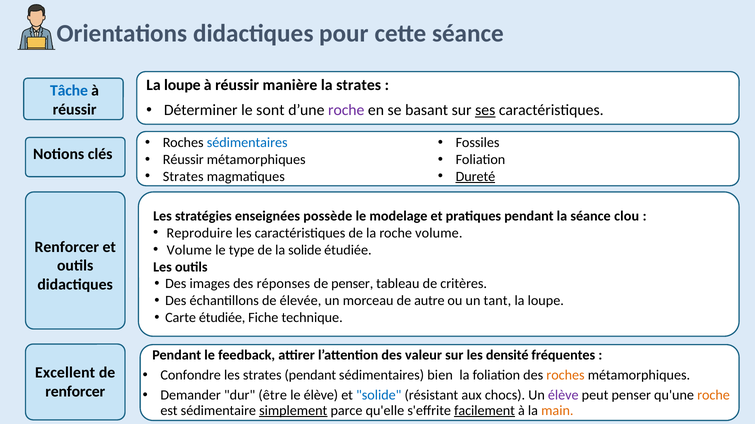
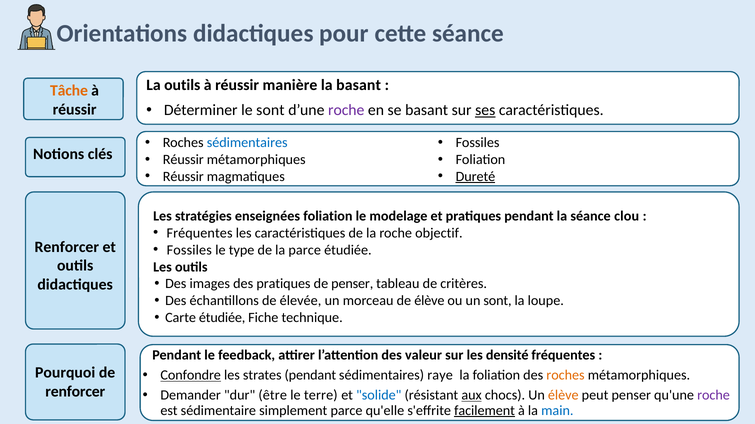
loupe: loupe -> outils (182, 85)
la strates: strates -> basant (359, 85)
Tâche colour: blue -> orange (69, 91)
Strates: Strates -> Réussir (183, 177)
enseignées possède: possède -> foliation (328, 216)
Reproduire: Reproduire -> Fréquentes (200, 233)
roche volume: volume -> objectif (439, 233)
Volume: Volume -> Fossiles (189, 250)
la solide: solide -> parce (305, 250)
des réponses: réponses -> pratiques (283, 284)
de autre: autre -> élève (429, 301)
un tant: tant -> sont (497, 301)
Excellent: Excellent -> Pourquoi (65, 373)
Confondre underline: none -> present (191, 376)
bien: bien -> raye (440, 376)
le élève: élève -> terre (321, 396)
aux underline: none -> present (472, 396)
élève colour: purple -> orange (563, 396)
roche colour: orange -> purple (714, 396)
simplement underline: present -> none (293, 411)
main colour: orange -> blue (557, 411)
